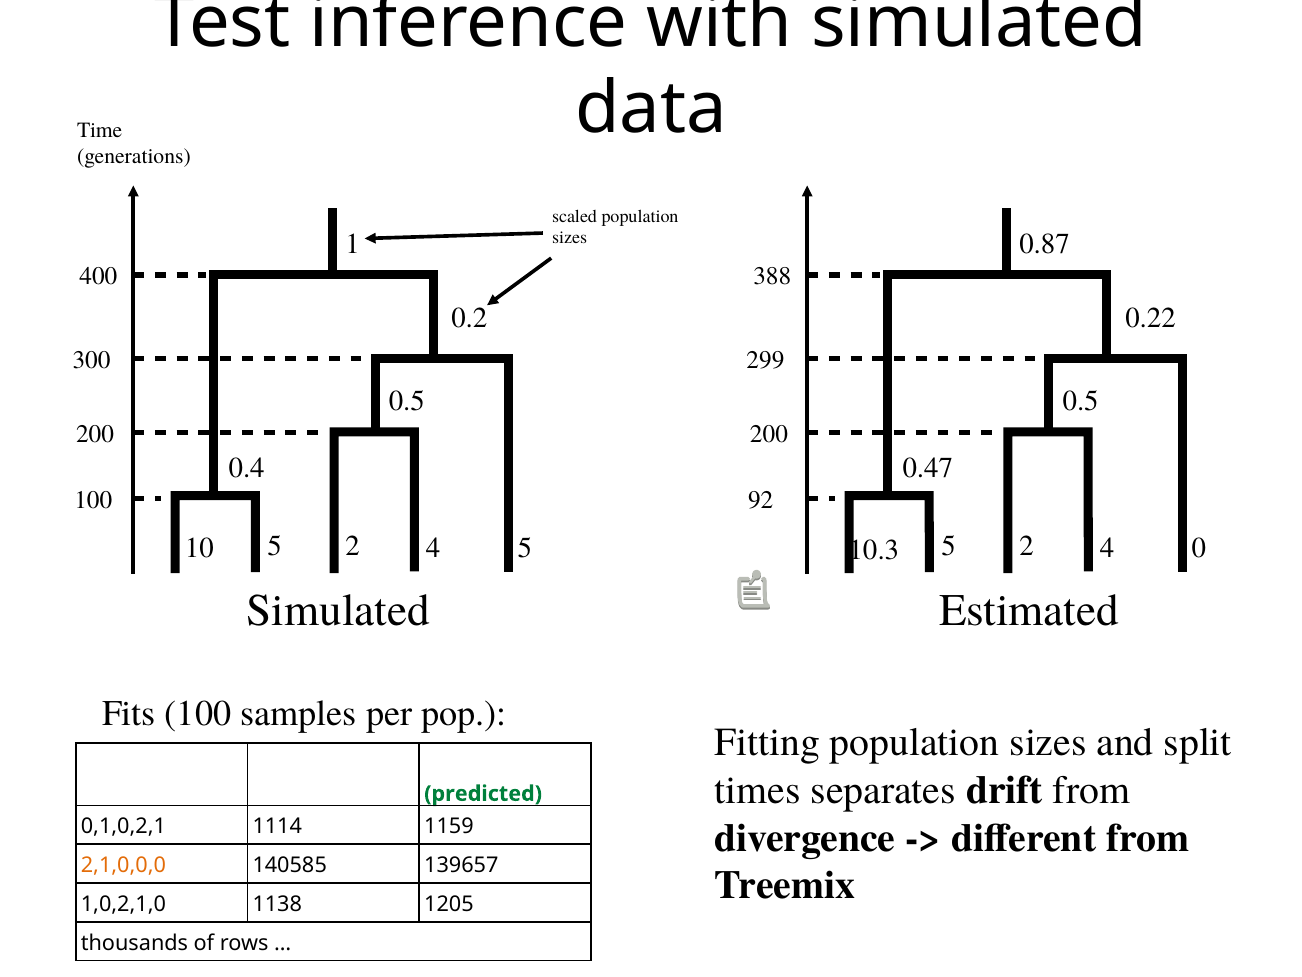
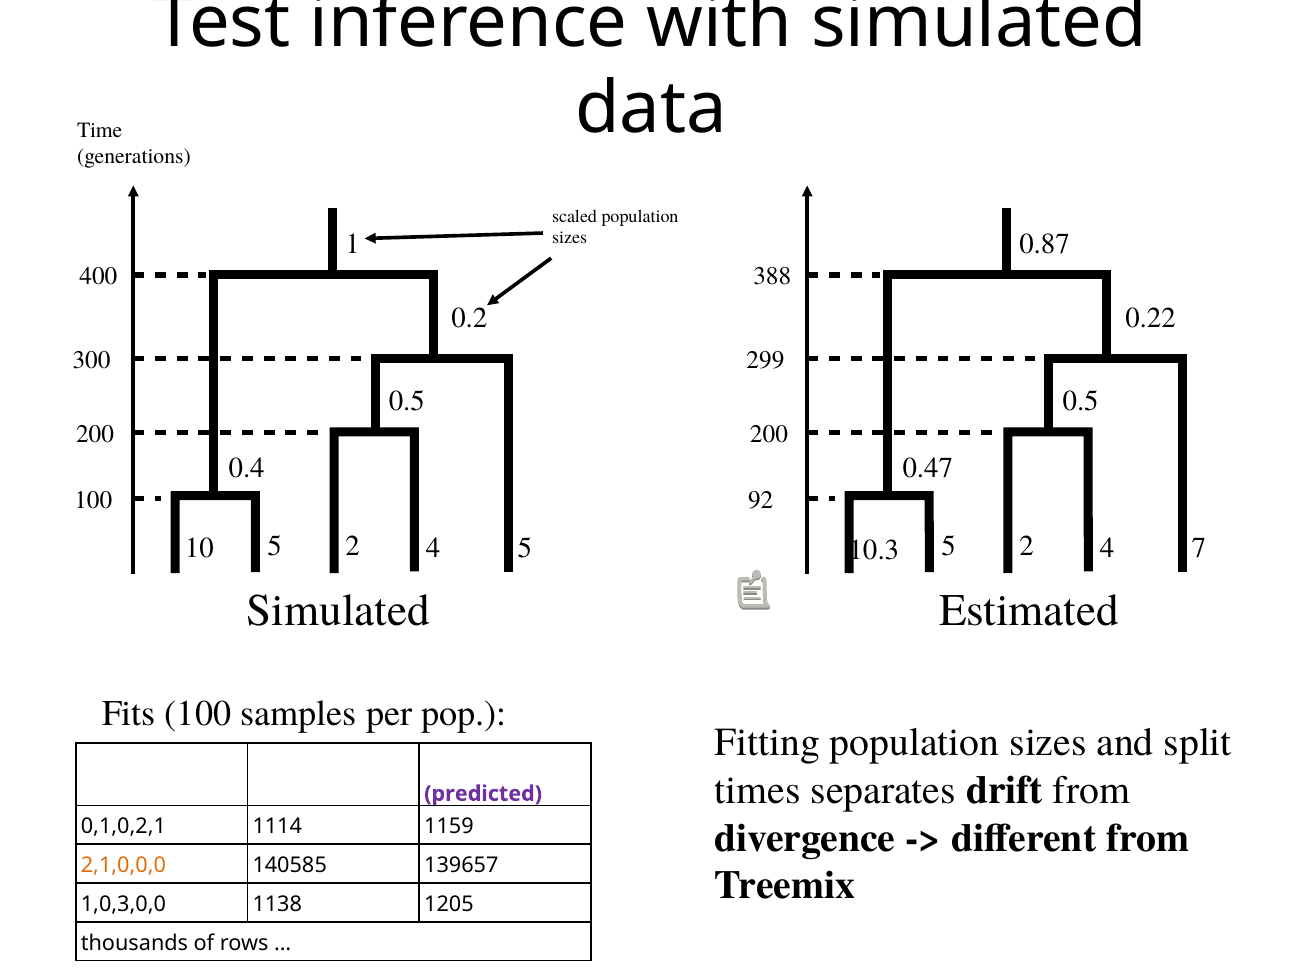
0: 0 -> 7 (1199, 547)
predicted colour: green -> purple (483, 793)
1,0,2,1,0: 1,0,2,1,0 -> 1,0,3,0,0 (123, 904)
